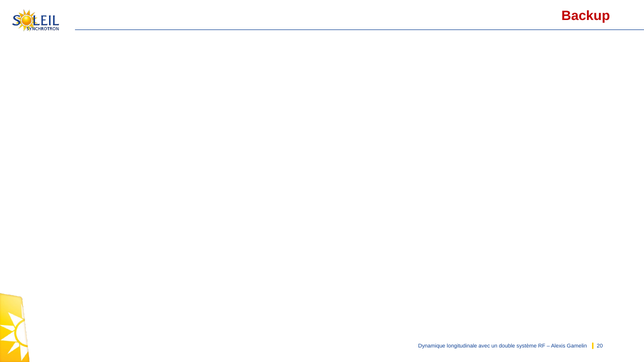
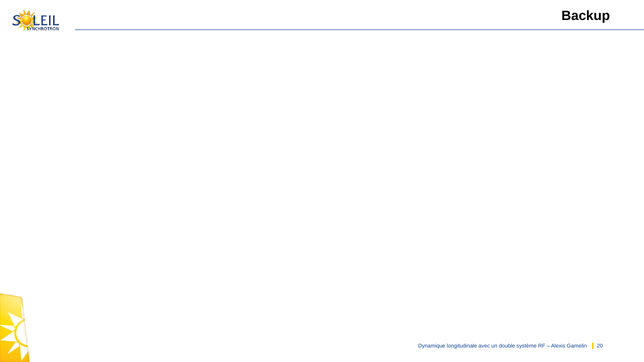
Backup colour: red -> black (586, 16)
